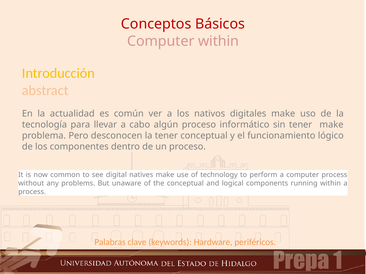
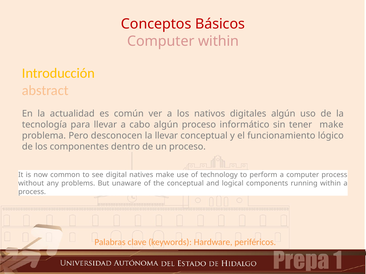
digitales make: make -> algún (283, 114)
la tener: tener -> llevar (166, 136)
